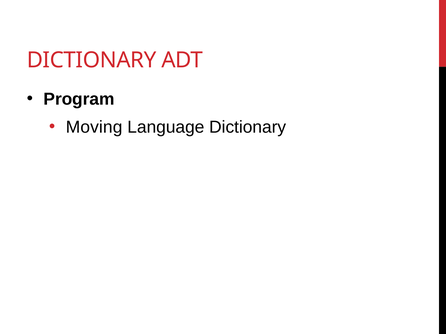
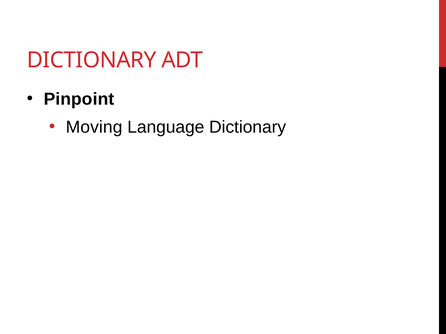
Program: Program -> Pinpoint (79, 99)
